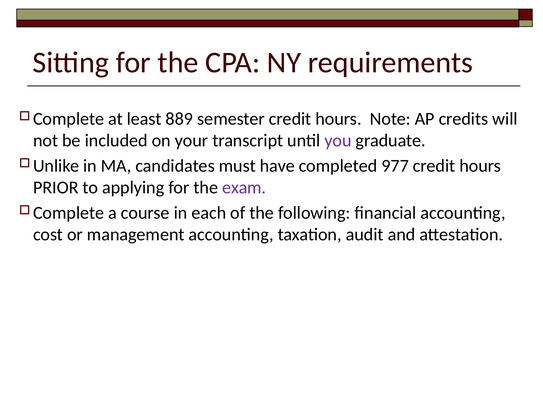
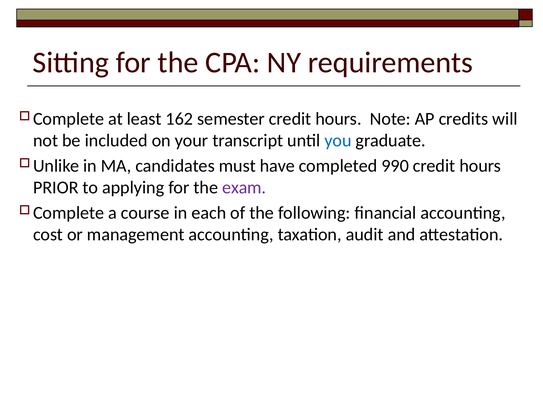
889: 889 -> 162 (179, 119)
you colour: purple -> blue (338, 141)
977: 977 -> 990 (395, 166)
